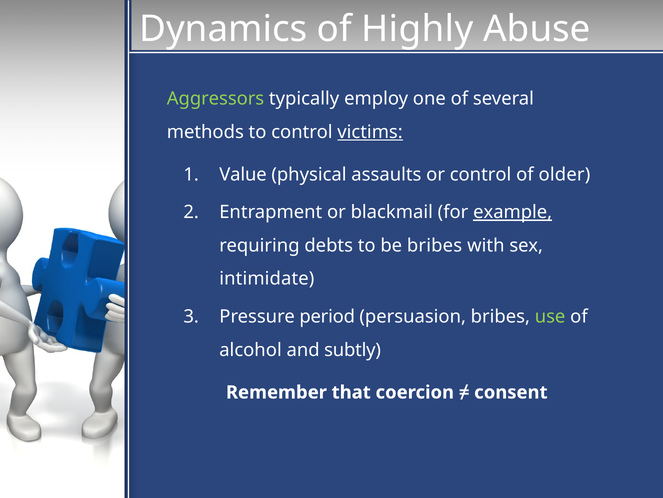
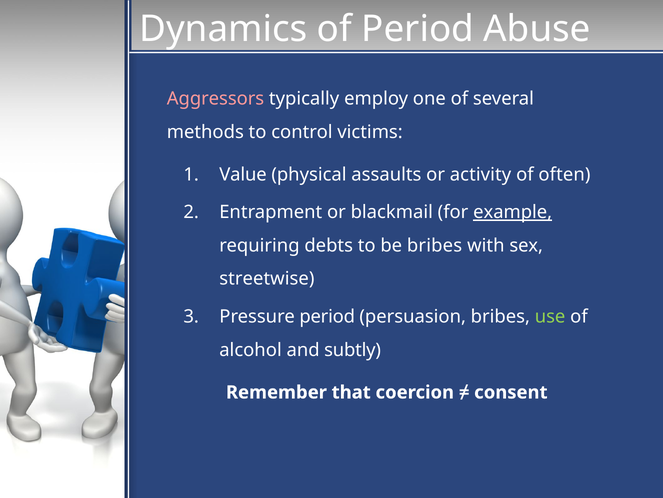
of Highly: Highly -> Period (418, 29)
Aggressors colour: light green -> pink (216, 99)
victims underline: present -> none (370, 132)
or control: control -> activity (480, 174)
older: older -> often (564, 174)
intimidate: intimidate -> streetwise (267, 278)
